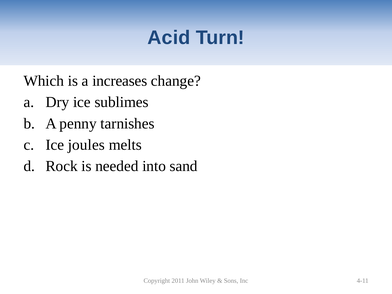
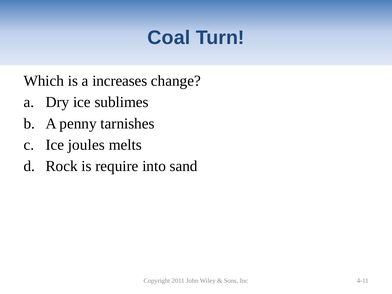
Acid: Acid -> Coal (169, 38)
needed: needed -> require (117, 166)
